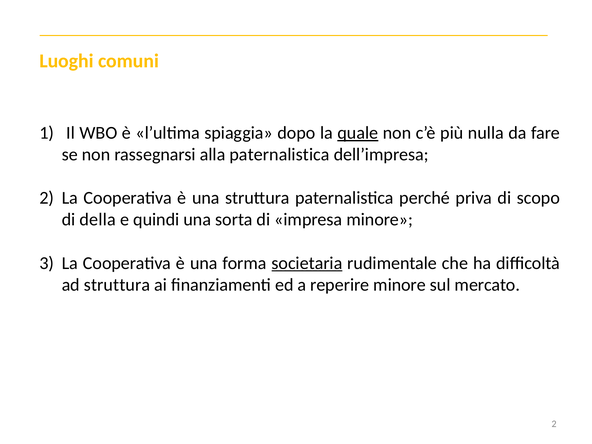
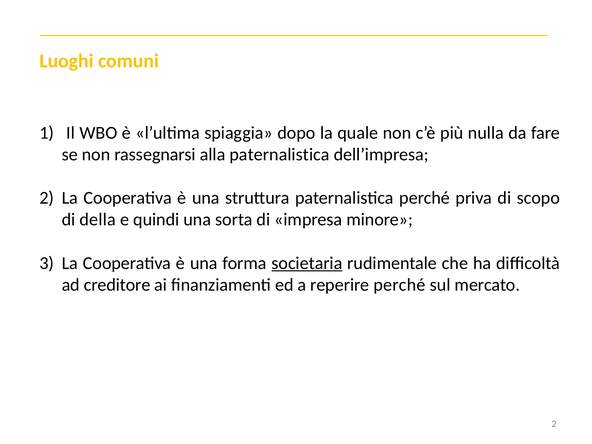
quale underline: present -> none (358, 133)
ad struttura: struttura -> creditore (117, 285)
reperire minore: minore -> perché (399, 285)
